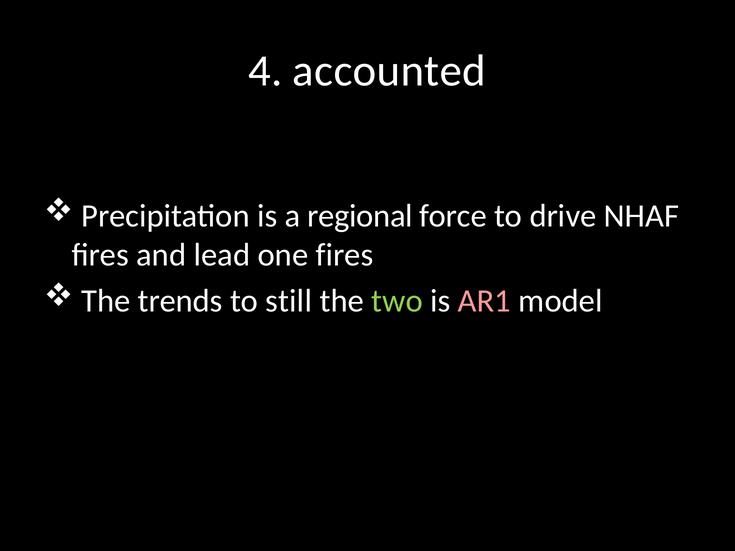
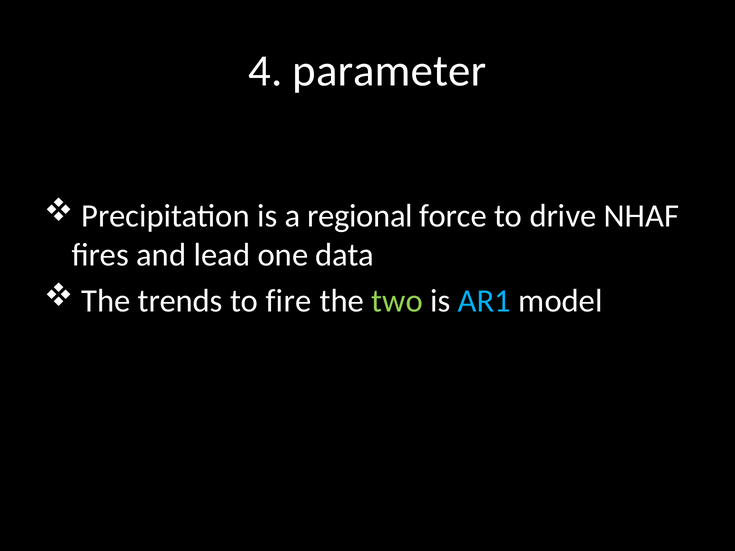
accounted: accounted -> parameter (389, 71)
one fires: fires -> data (345, 255)
still: still -> fire (289, 301)
AR1 colour: pink -> light blue (484, 301)
